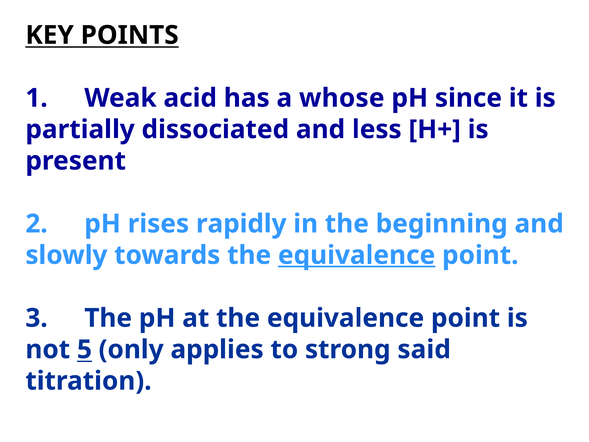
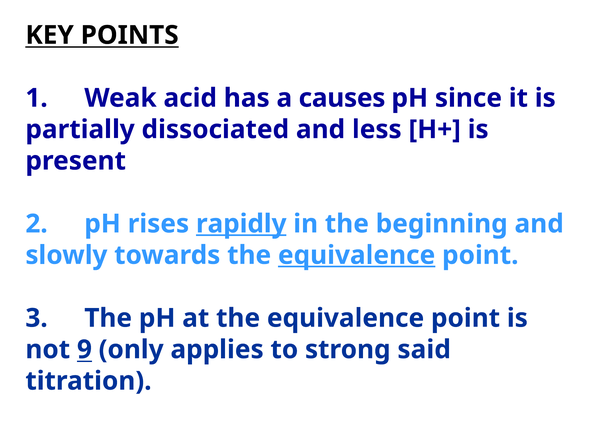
whose: whose -> causes (342, 98)
rapidly underline: none -> present (241, 224)
5: 5 -> 9 (84, 349)
